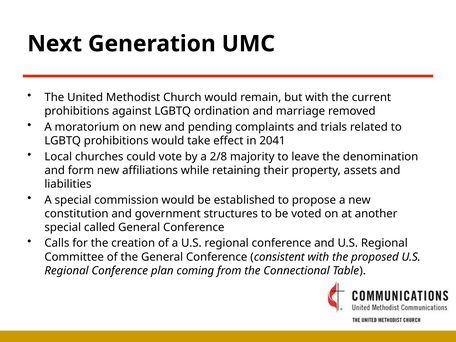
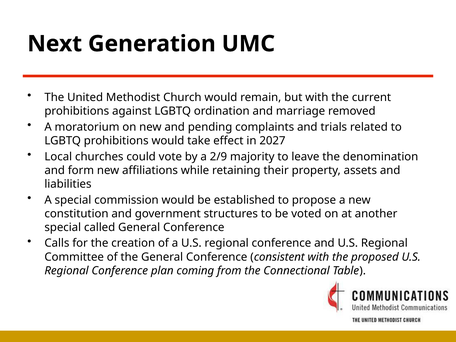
2041: 2041 -> 2027 (272, 141)
2/8: 2/8 -> 2/9 (218, 157)
